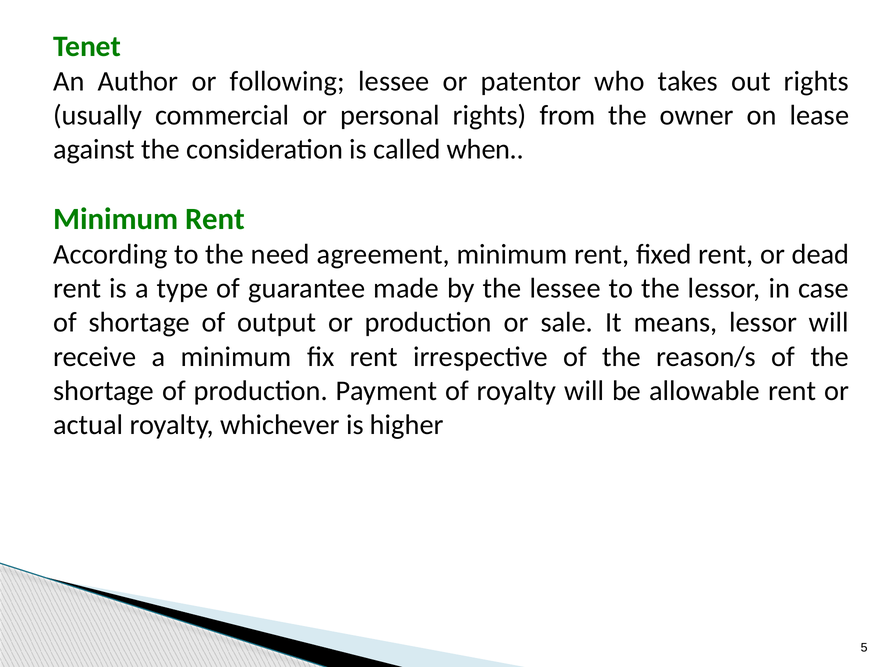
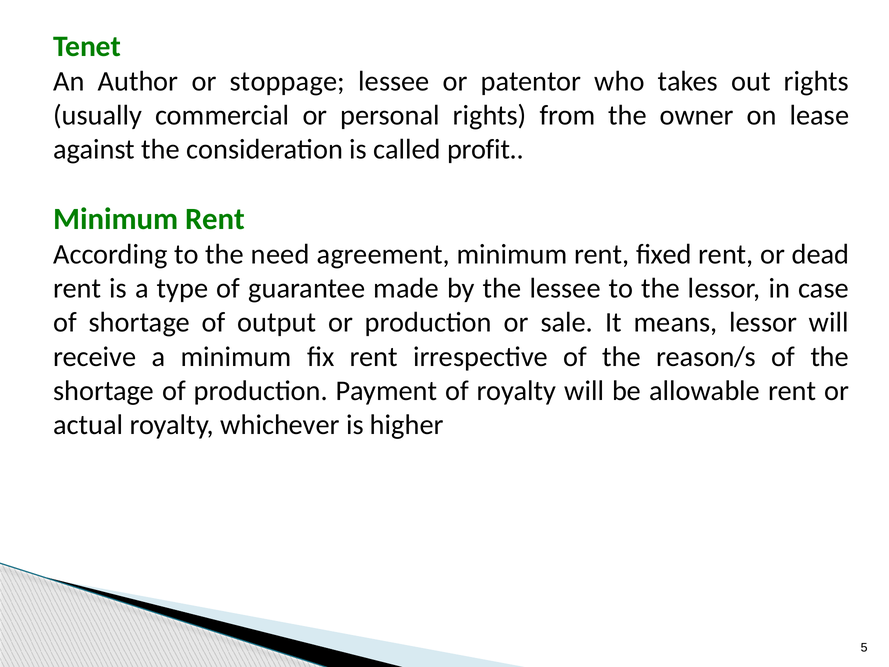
following: following -> stoppage (287, 81)
when: when -> profit (485, 149)
